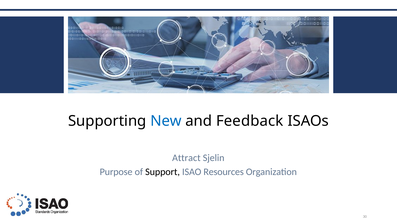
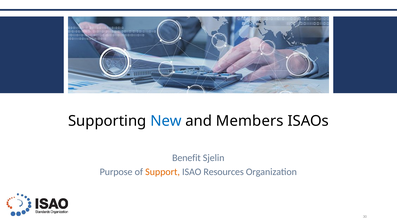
Feedback: Feedback -> Members (250, 121)
Attract: Attract -> Benefit (186, 158)
Support colour: black -> orange (163, 172)
